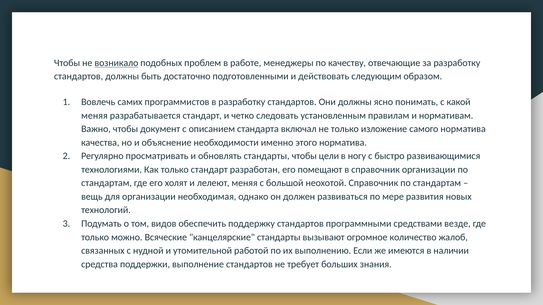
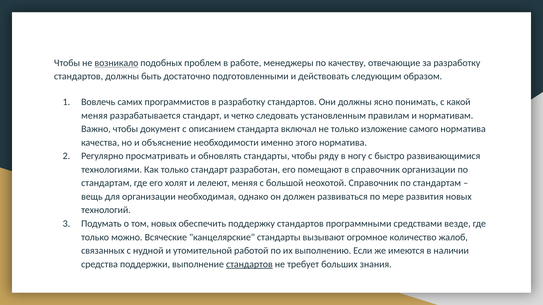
цели: цели -> ряду (329, 156)
том видов: видов -> новых (164, 224)
стандартов underline: none -> present (249, 265)
